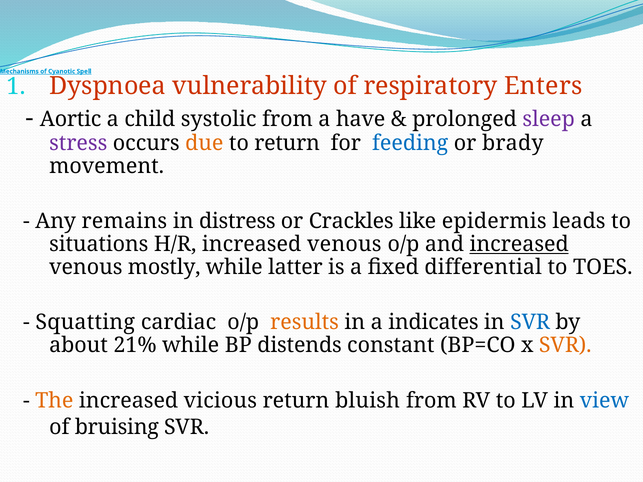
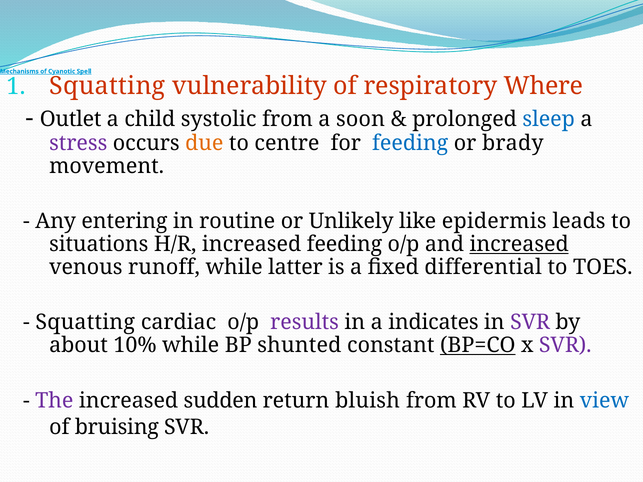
Dyspnoea: Dyspnoea -> Squatting (107, 86)
Enters: Enters -> Where (544, 86)
Aortic: Aortic -> Outlet (71, 119)
have: have -> soon (361, 119)
sleep colour: purple -> blue (549, 119)
to return: return -> centre (287, 143)
remains: remains -> entering (124, 221)
distress: distress -> routine (237, 221)
Crackles: Crackles -> Unlikely (351, 221)
H/R increased venous: venous -> feeding (344, 244)
mostly: mostly -> runoff (164, 268)
results colour: orange -> purple (305, 322)
SVR colour: blue -> purple (530, 322)
21%: 21% -> 10% (135, 346)
distends: distends -> shunted (299, 346)
BP=CO underline: none -> present (478, 346)
SVR colour: orange -> purple (565, 346)
The colour: orange -> purple (54, 401)
vicious: vicious -> sudden (220, 401)
